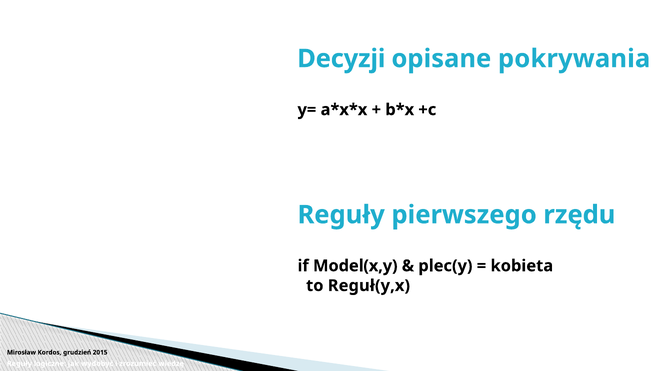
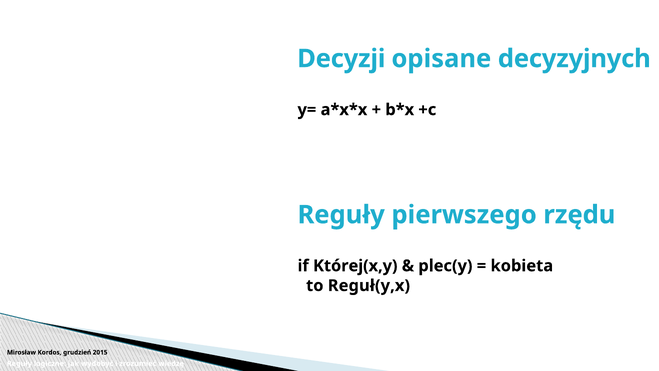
pokrywania: pokrywania -> decyzyjnych (574, 59)
Model(x,y: Model(x,y -> Której(x,y (355, 266)
